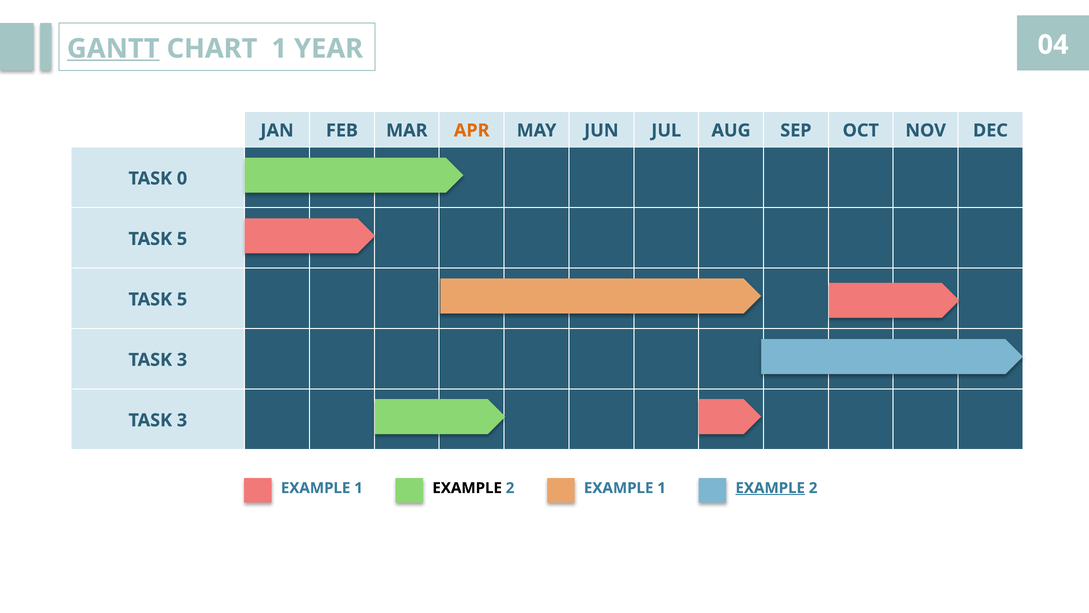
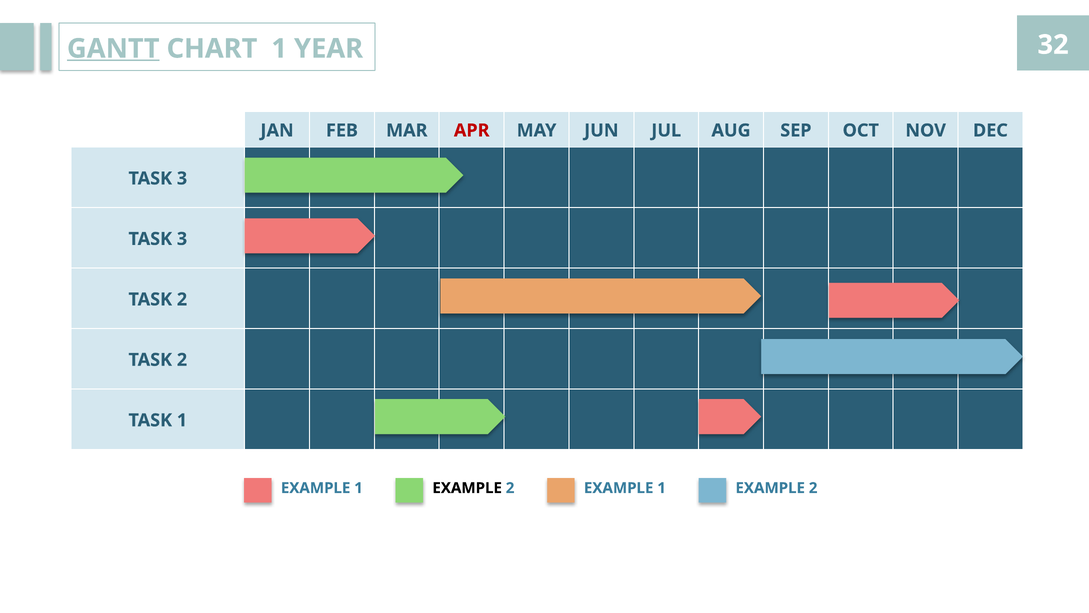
04: 04 -> 32 (1053, 45)
APR colour: orange -> red (472, 130)
0: 0 -> 3 (182, 178)
5: 5 -> 3 (182, 239)
5: 5 -> 2 (182, 299)
3: 3 -> 2 (182, 360)
3: 3 -> 1 (182, 420)
EXAMPLE underline: present -> none (770, 488)
